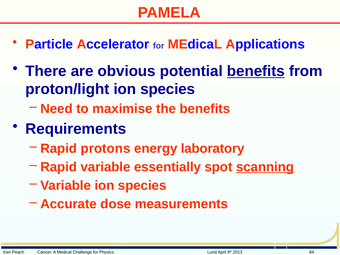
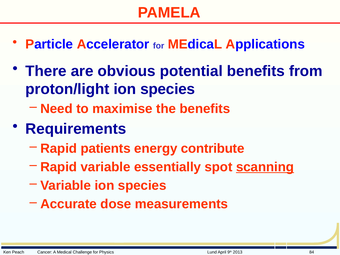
benefits underline: present -> none (256, 71)
protons: protons -> patients (106, 148)
laboratory: laboratory -> contribute (213, 148)
